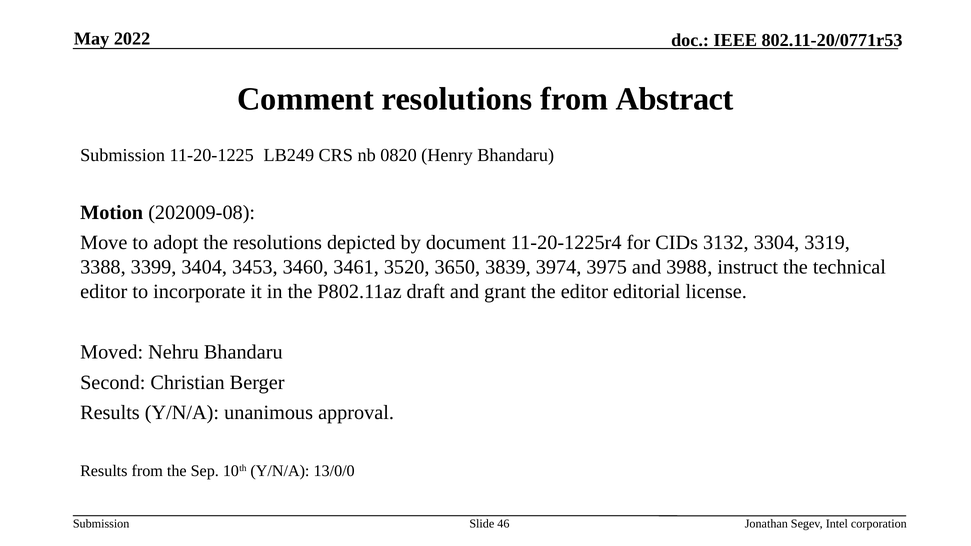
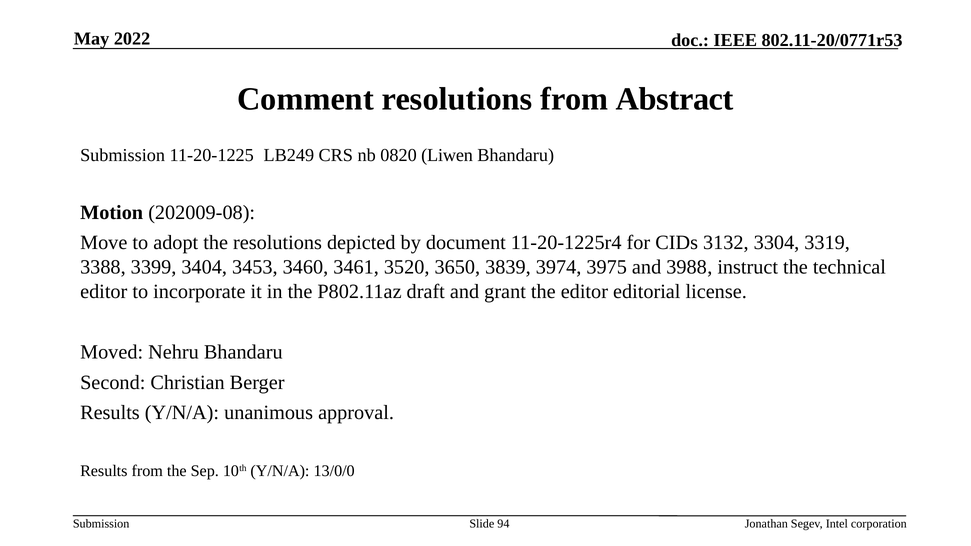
Henry: Henry -> Liwen (447, 155)
46: 46 -> 94 (503, 524)
